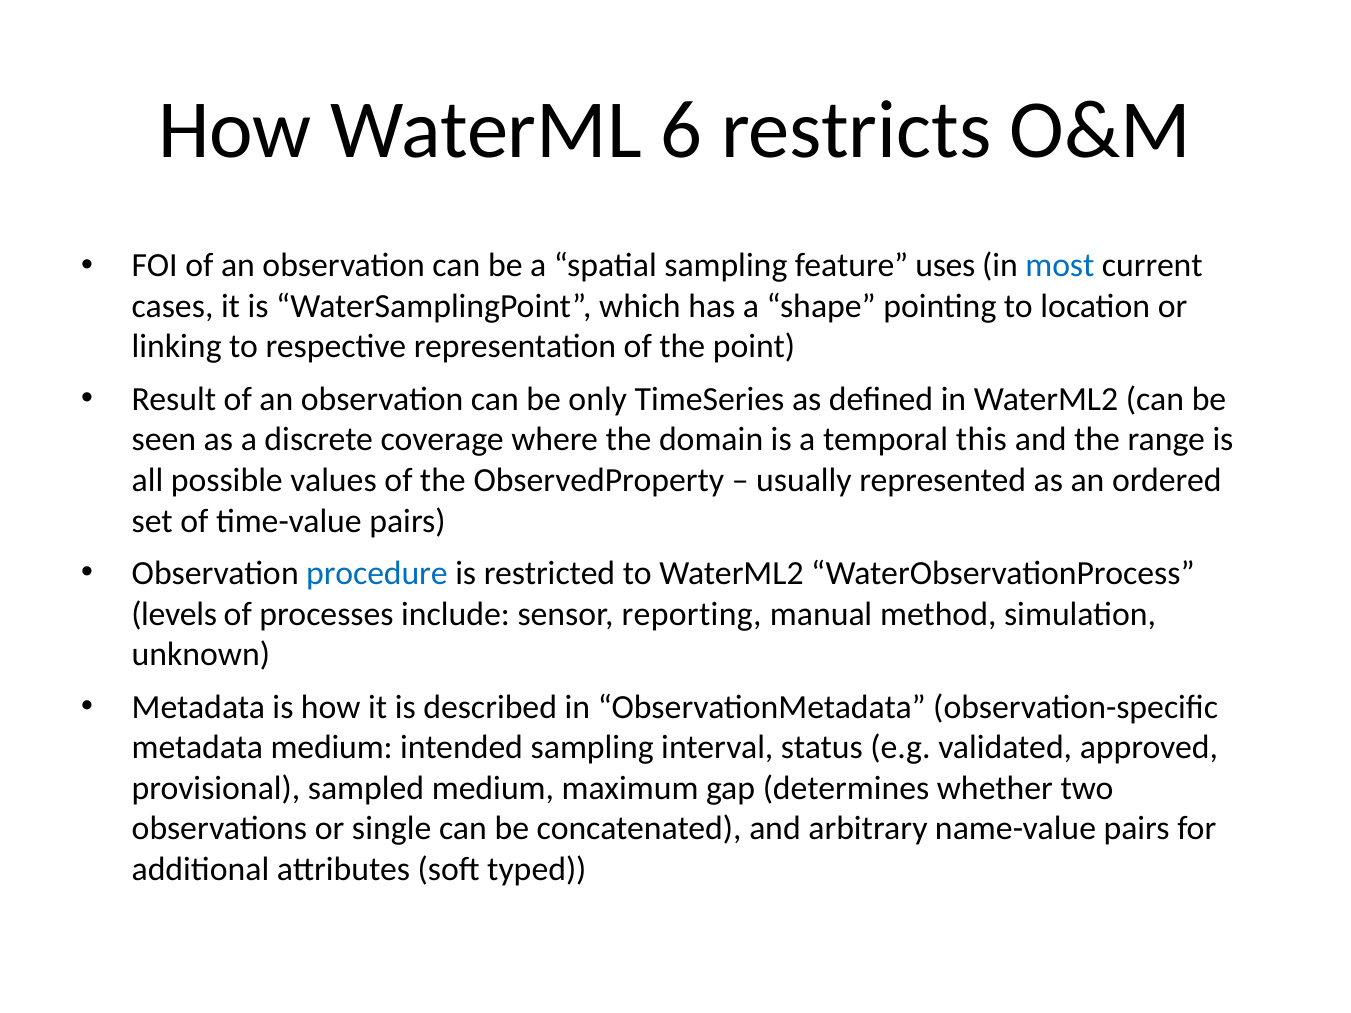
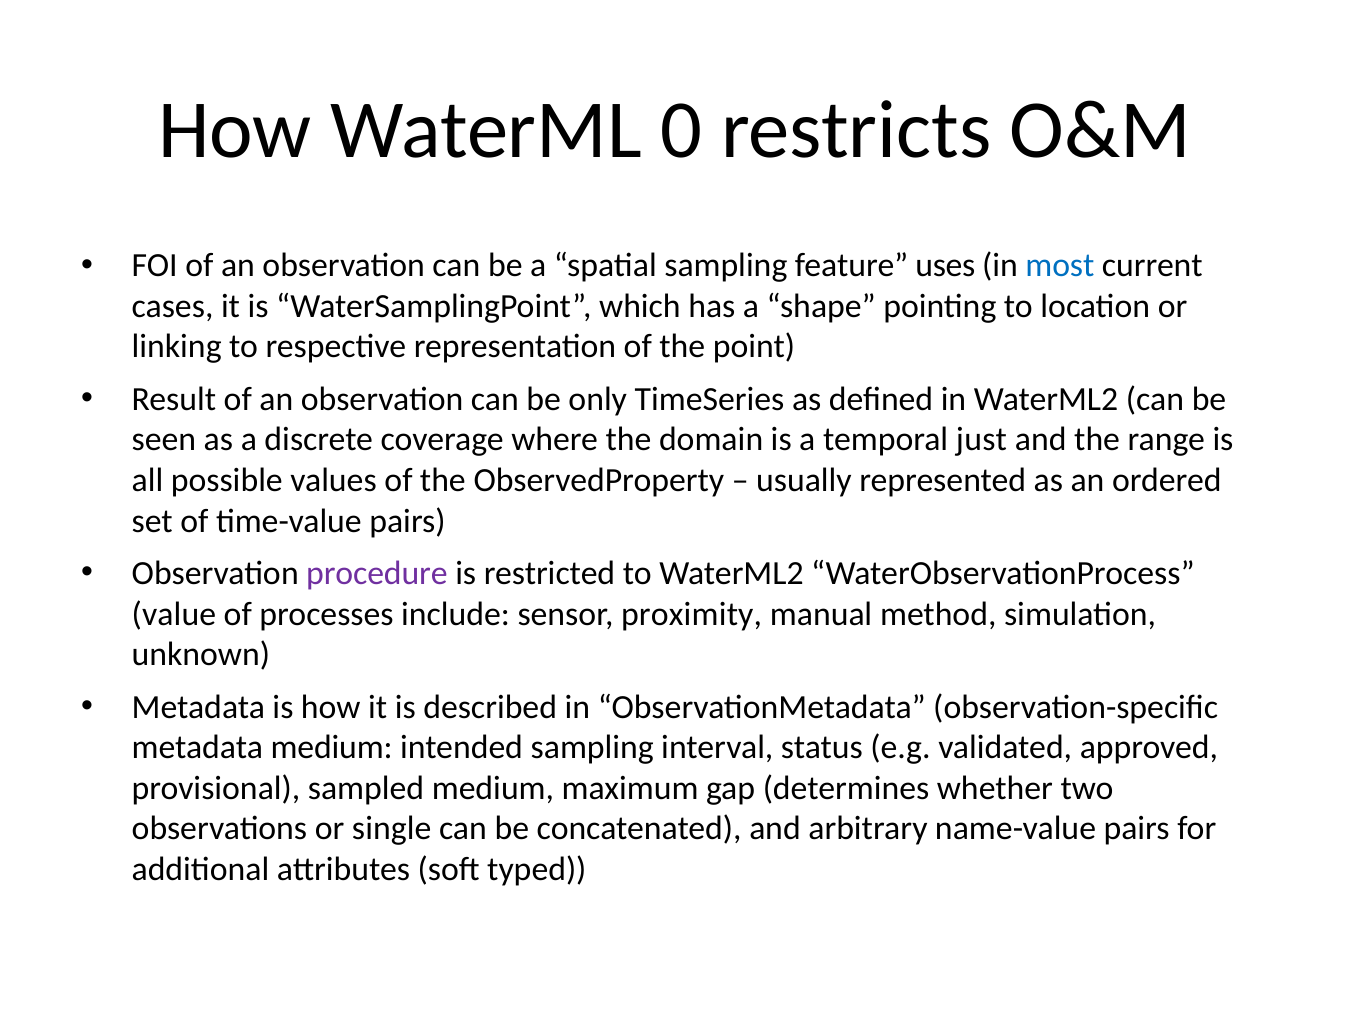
6: 6 -> 0 (682, 131)
this: this -> just (981, 440)
procedure colour: blue -> purple (377, 574)
levels: levels -> value (174, 614)
reporting: reporting -> proximity (692, 614)
